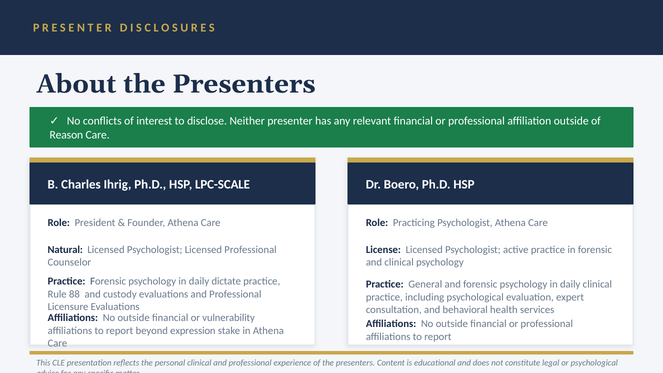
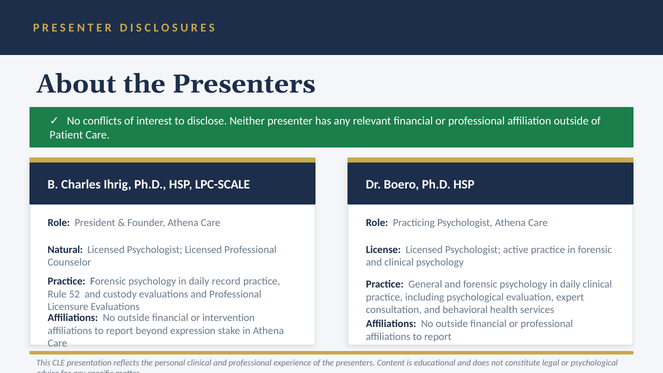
Reason: Reason -> Patient (66, 135)
dictate: dictate -> record (226, 281)
88: 88 -> 52 (74, 294)
vulnerability: vulnerability -> intervention (229, 318)
